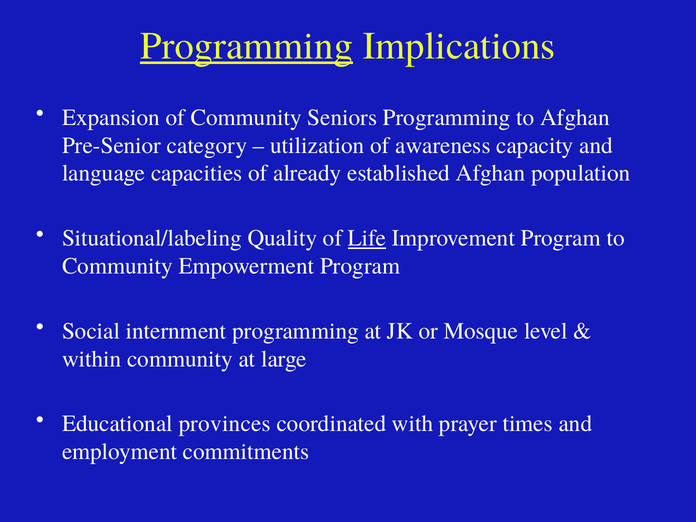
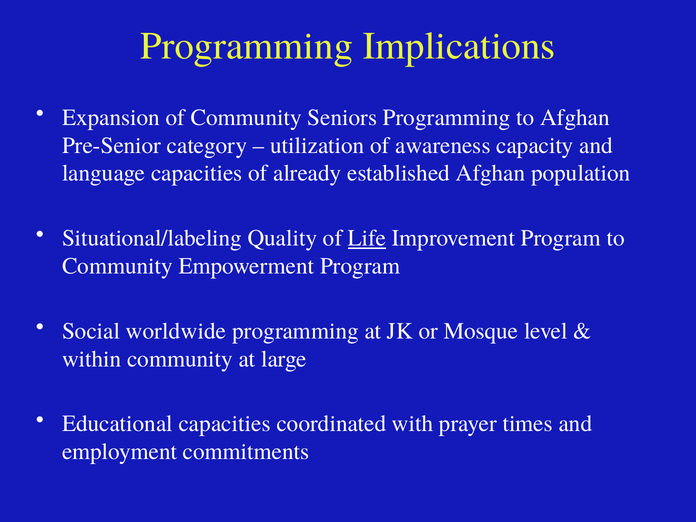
Programming underline: present -> none (247, 46)
internment: internment -> worldwide (176, 331)
Educational provinces: provinces -> capacities (225, 424)
